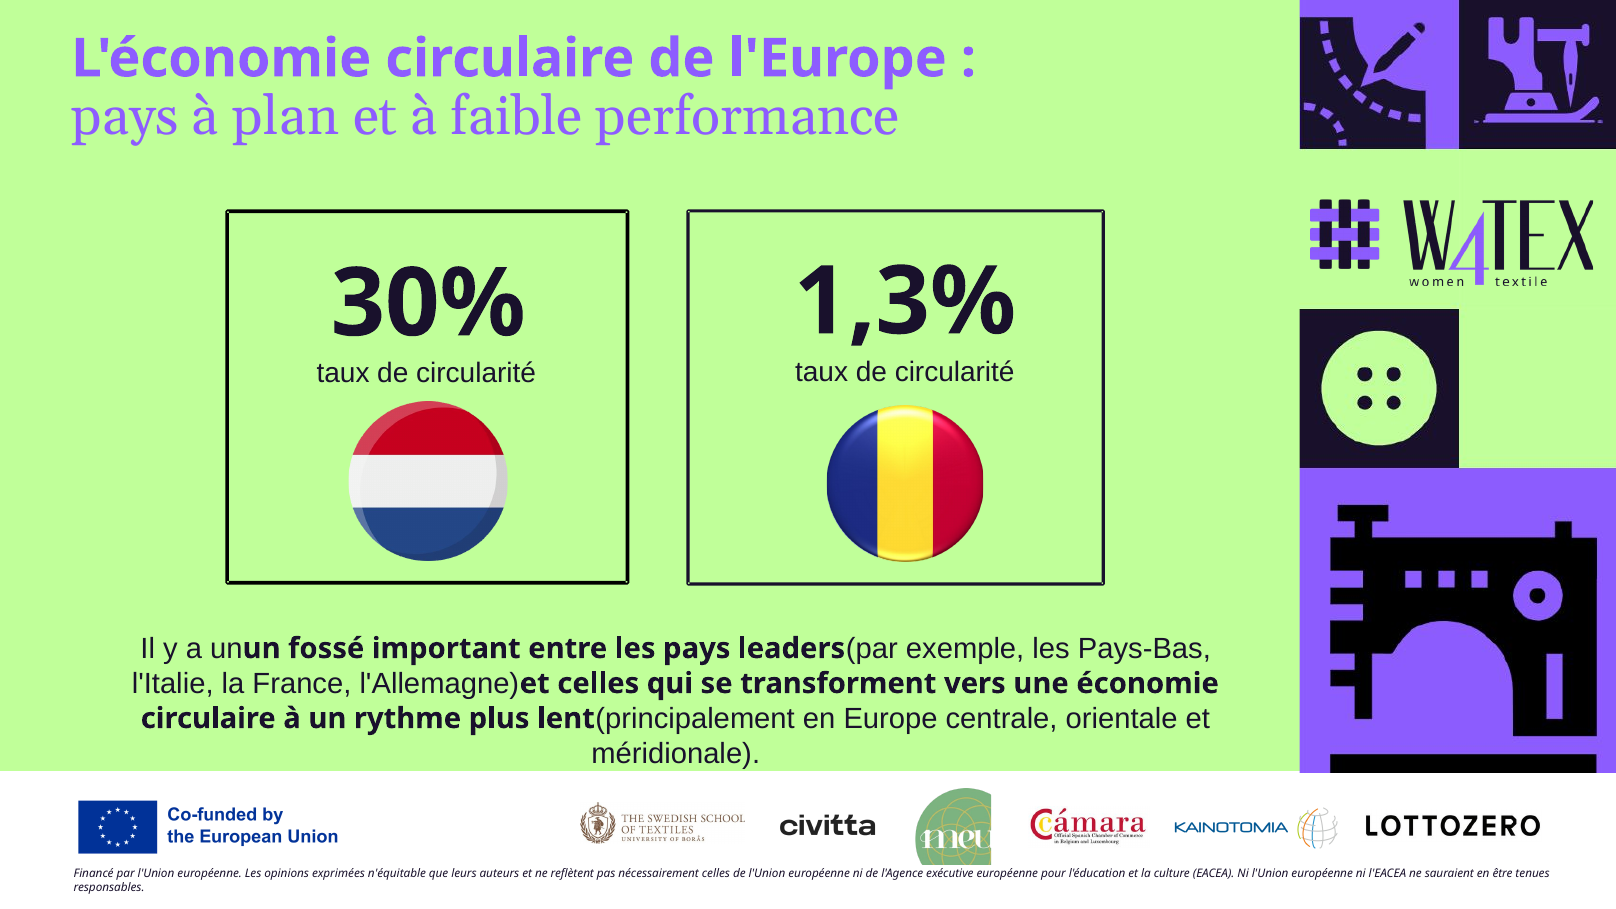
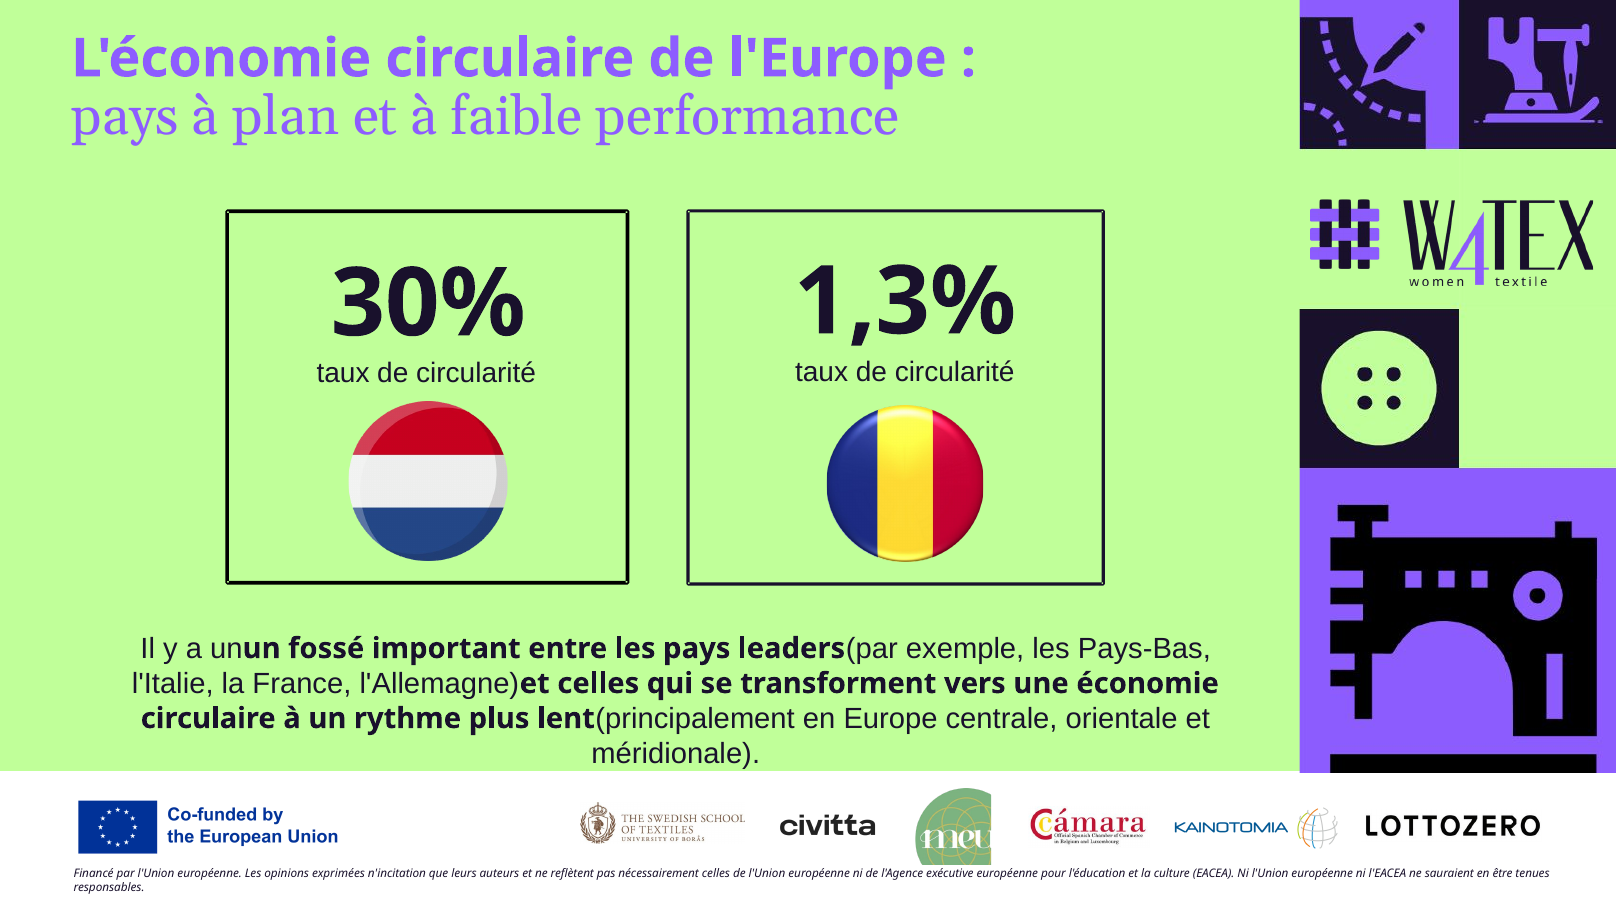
n'équitable: n'équitable -> n'incitation (397, 873)
